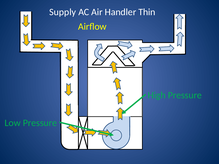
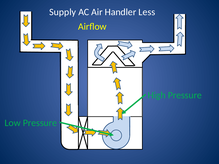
Thin: Thin -> Less (147, 12)
